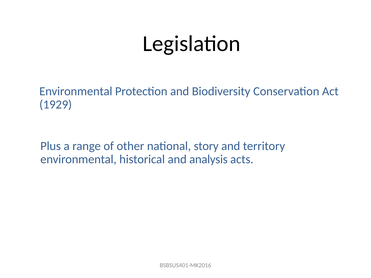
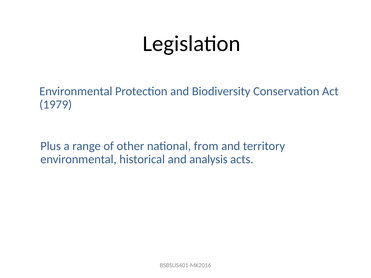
1929: 1929 -> 1979 (56, 105)
story: story -> from (206, 146)
